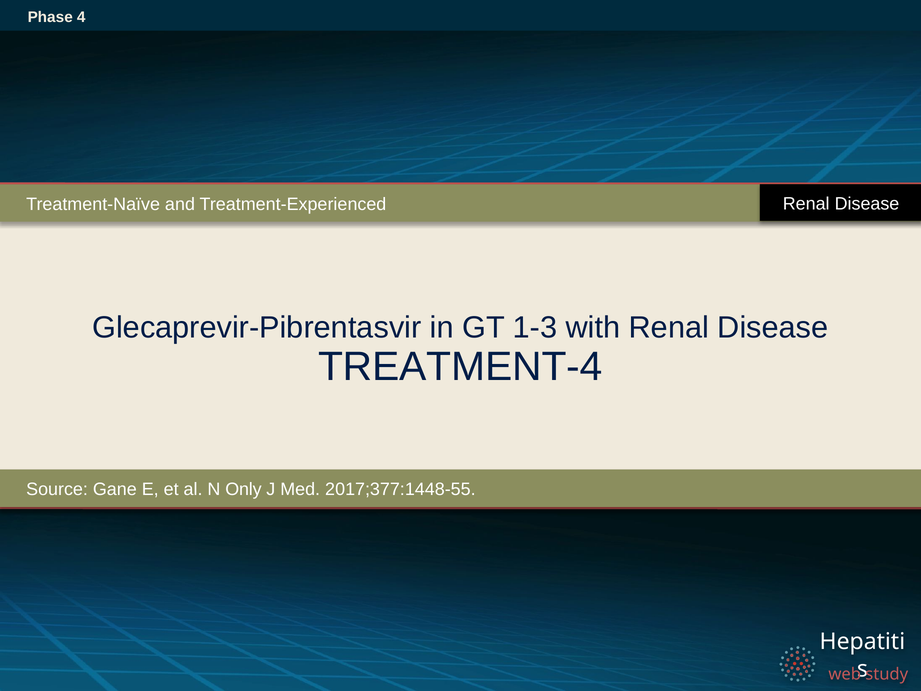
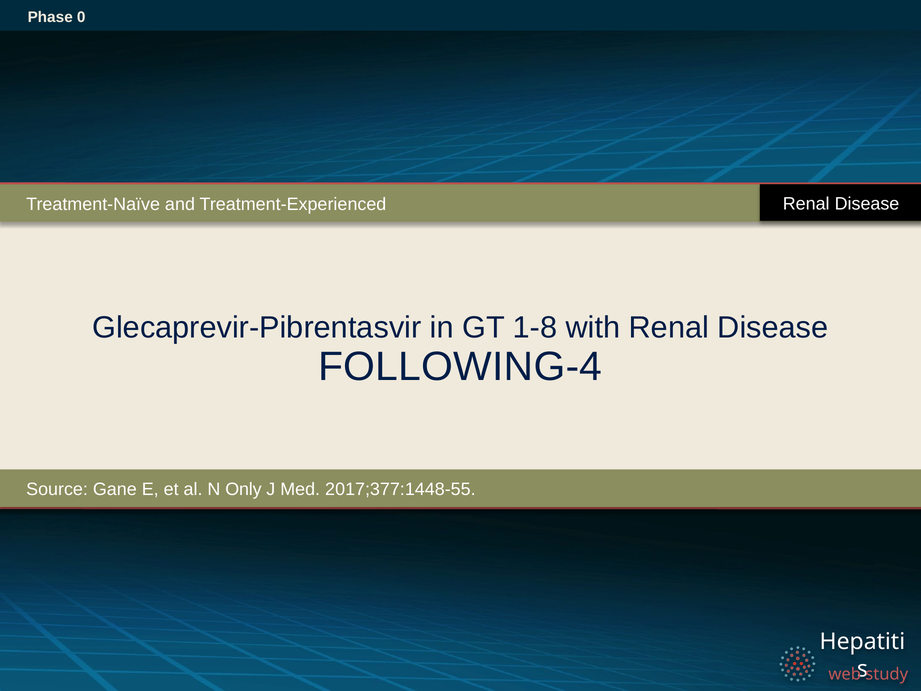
4: 4 -> 0 (81, 17)
1-3: 1-3 -> 1-8 (535, 327)
TREATMENT-4: TREATMENT-4 -> FOLLOWING-4 (460, 367)
